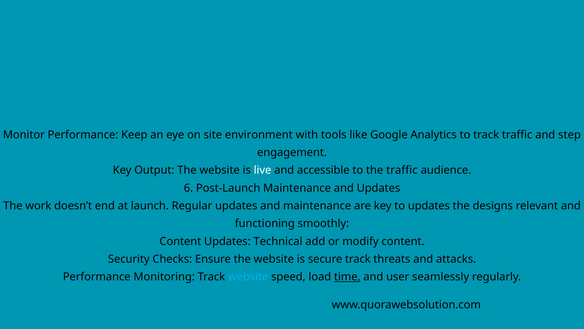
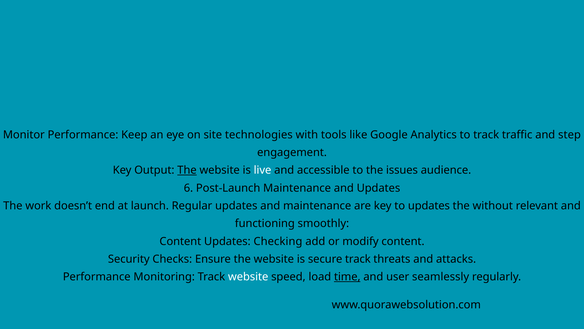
environment: environment -> technologies (259, 135)
The underline: none -> present (187, 170)
the traffic: traffic -> issues (402, 170)
designs: designs -> without (493, 205)
Technical: Technical -> Checking (278, 241)
website colour: light blue -> white (248, 276)
